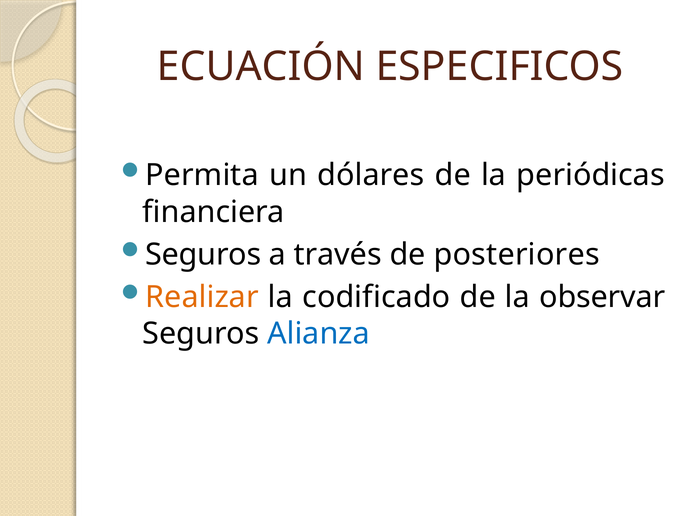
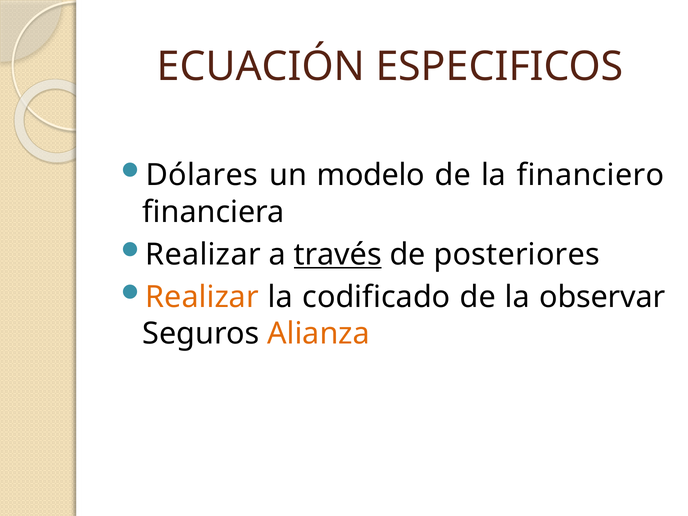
Permita: Permita -> Dólares (202, 175)
dólares: dólares -> modelo (371, 175)
periódicas: periódicas -> financiero (590, 175)
Seguros: Seguros -> Realizar (203, 255)
través underline: none -> present (338, 255)
Alianza colour: blue -> orange (319, 334)
